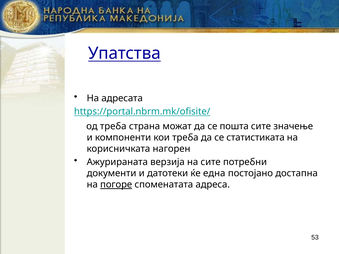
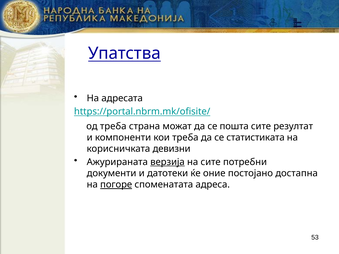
значење: значење -> резултат (293, 126)
нагорен: нагорен -> девизни (172, 149)
верзија underline: none -> present (167, 162)
една: една -> оние (214, 173)
